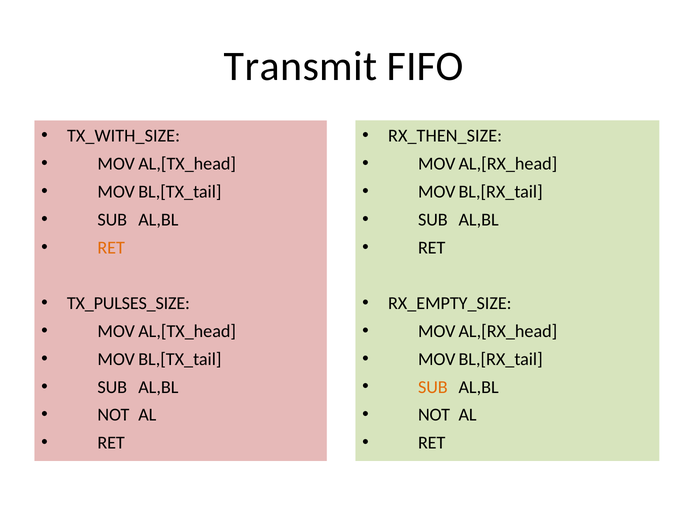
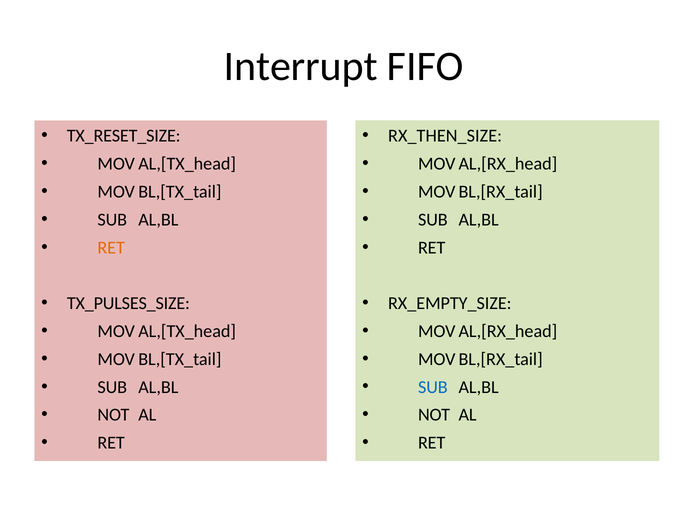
Transmit: Transmit -> Interrupt (301, 67)
TX_WITH_SIZE: TX_WITH_SIZE -> TX_RESET_SIZE (124, 136)
SUB colour: orange -> blue (433, 387)
